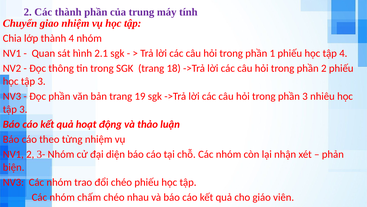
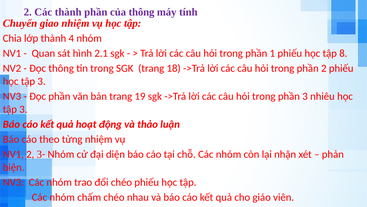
của trung: trung -> thông (142, 12)
tập 4: 4 -> 8 (343, 53)
